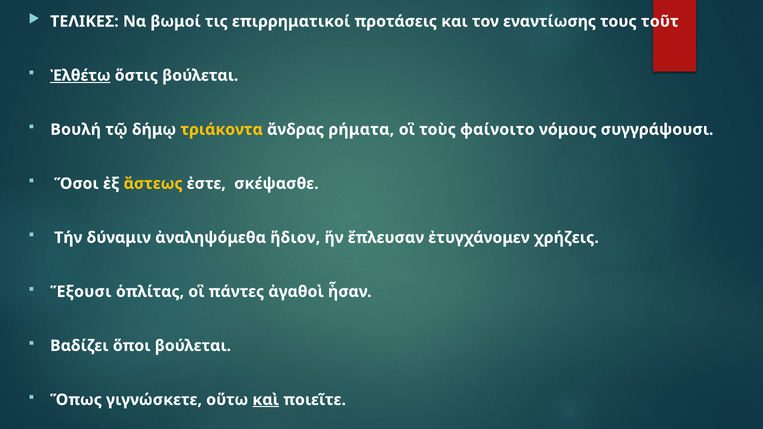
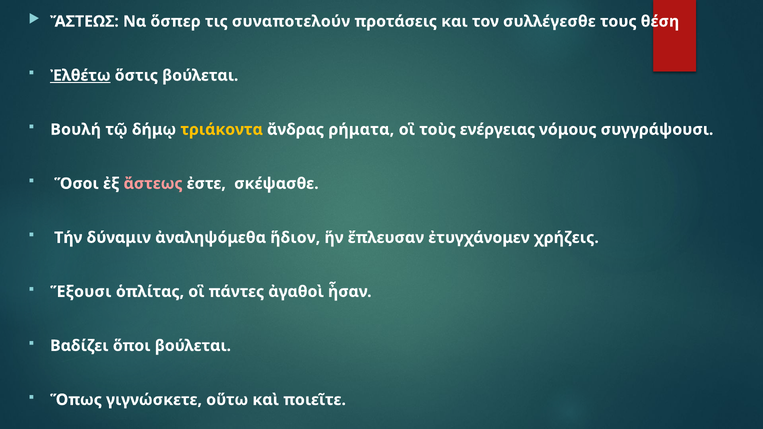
ΤΕΛΙΚΕΣ: ΤΕΛΙΚΕΣ -> ἌΣΤΕΩΣ (84, 21)
βωμοί: βωμοί -> ὅσπερ (176, 21)
επιρρηματικοί: επιρρηματικοί -> συναποτελούν (291, 21)
εναντίωσης: εναντίωσης -> συλλέγεσθε (549, 21)
τοῦτ: τοῦτ -> θέση (660, 21)
φαίνοιτο: φαίνοιτο -> ενέργειας (497, 130)
ἄστεως colour: yellow -> pink (153, 184)
καὶ underline: present -> none (266, 400)
